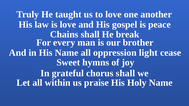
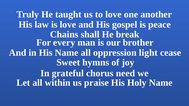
chorus shall: shall -> need (125, 74)
